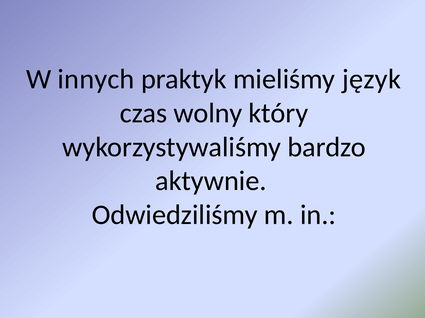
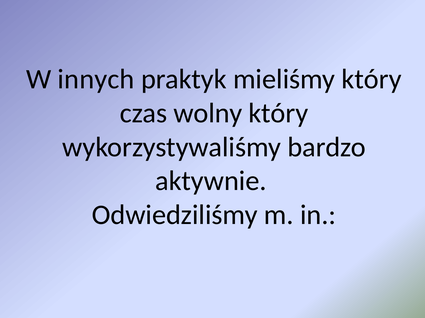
mieliśmy język: język -> który (372, 79)
